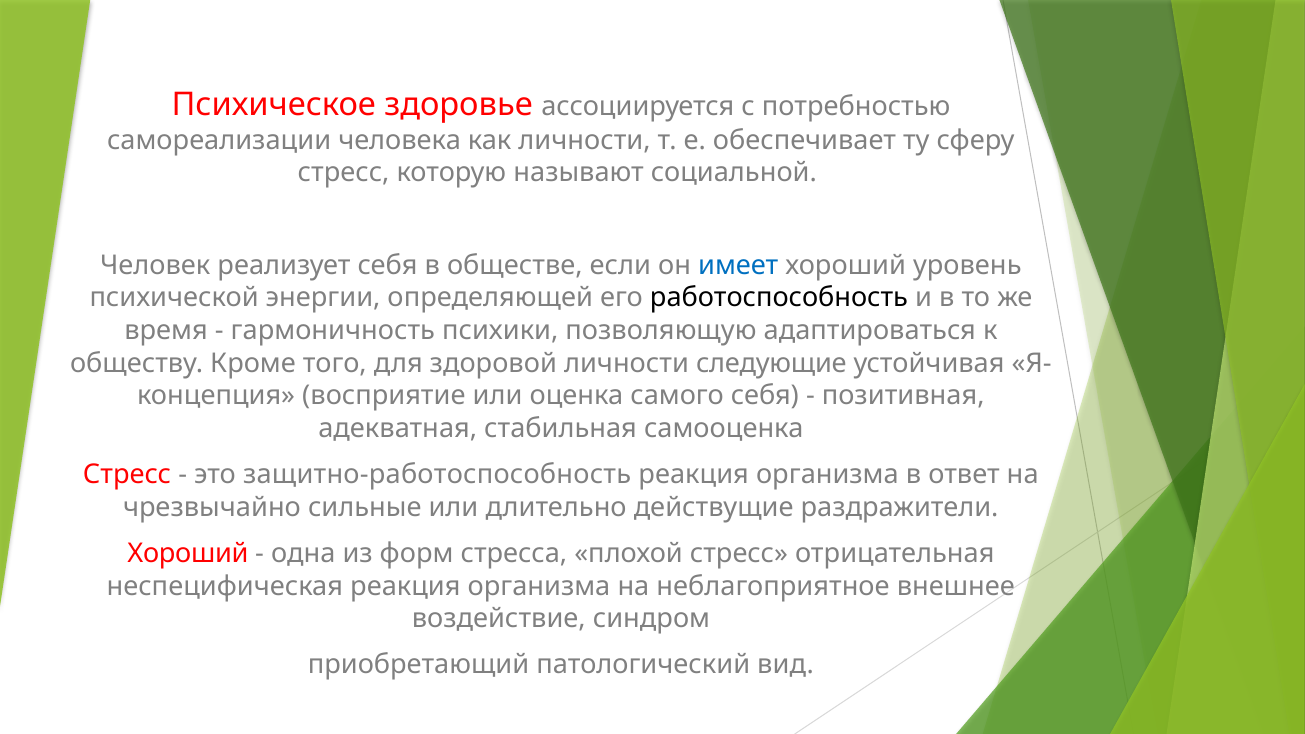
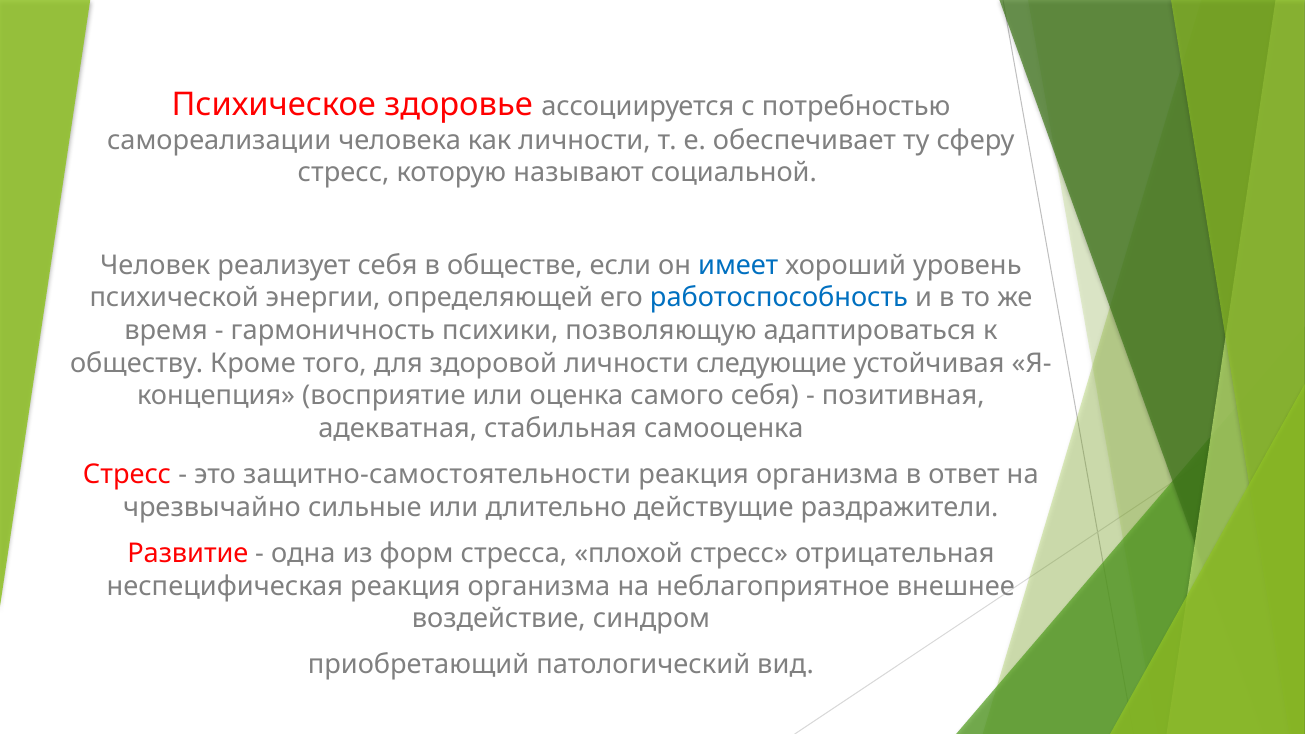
работоспособность colour: black -> blue (779, 298)
защитно-работоспособность: защитно-работоспособность -> защитно-самостоятельности (437, 475)
Хороший: Хороший -> Развитие (188, 553)
